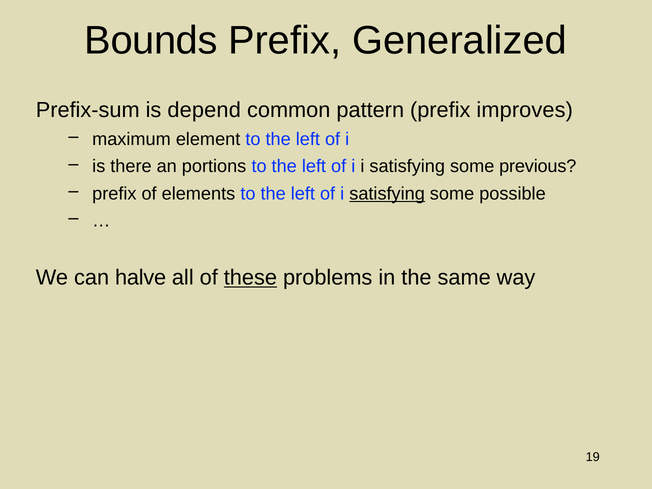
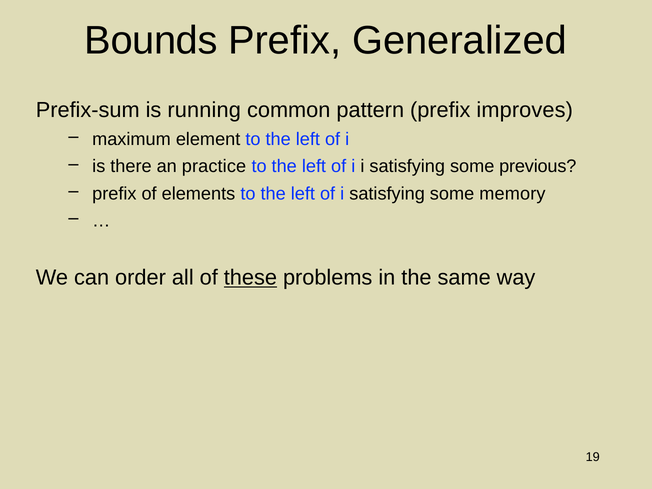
depend: depend -> running (204, 110)
portions: portions -> practice (214, 166)
satisfying underline: present -> none (387, 194)
possible: possible -> memory (512, 194)
halve: halve -> order (140, 278)
